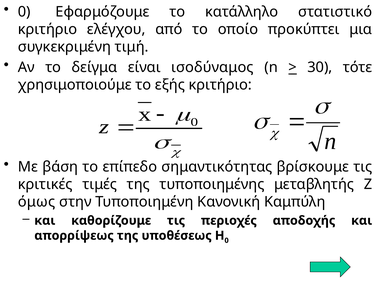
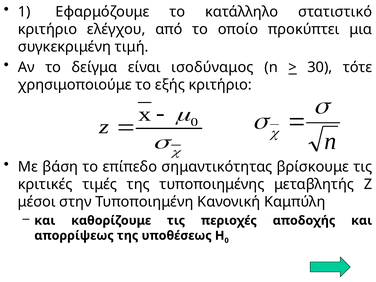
0: 0 -> 1 (24, 12)
όμως: όμως -> μέσοι (37, 202)
